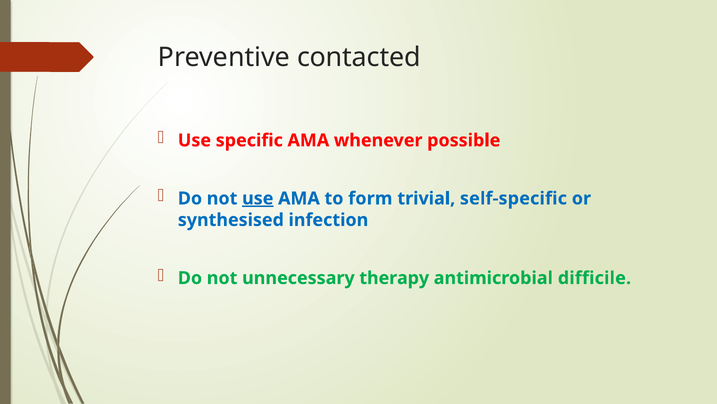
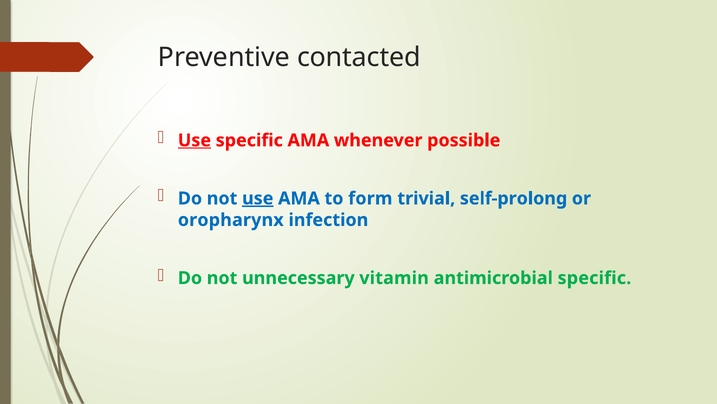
Use underline: none -> present (194, 140)
self-specific: self-specific -> self-prolong (514, 198)
synthesised: synthesised -> oropharynx (231, 220)
therapy: therapy -> vitamin (394, 278)
antimicrobial difficile: difficile -> specific (594, 278)
